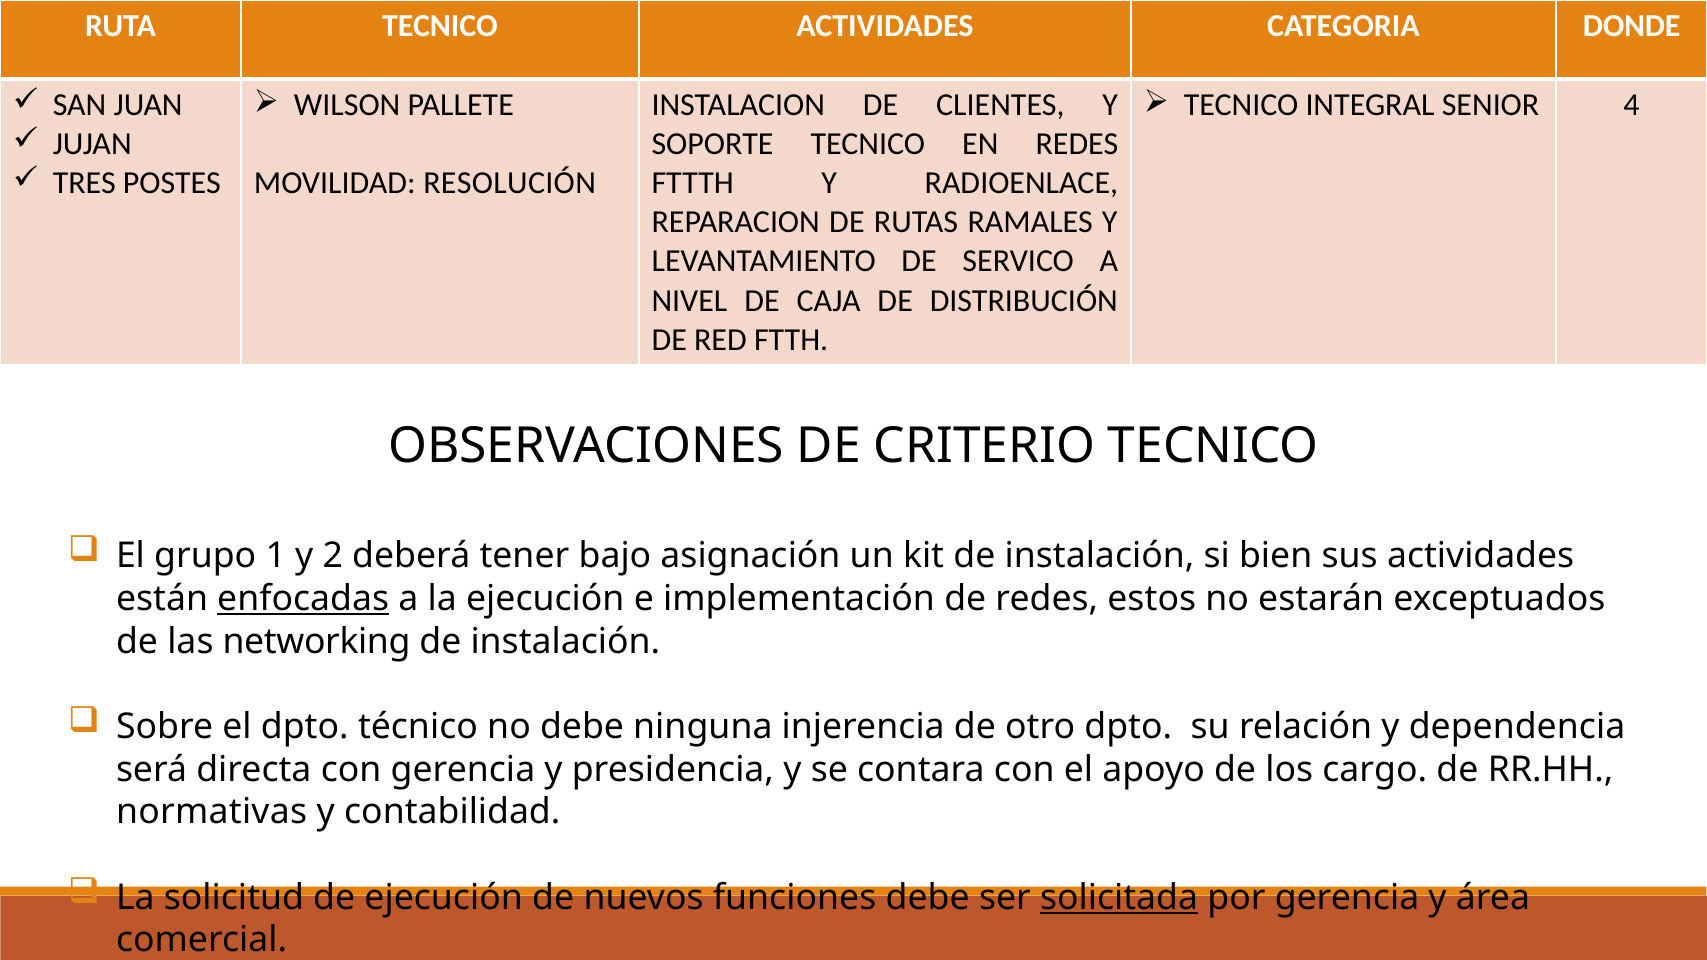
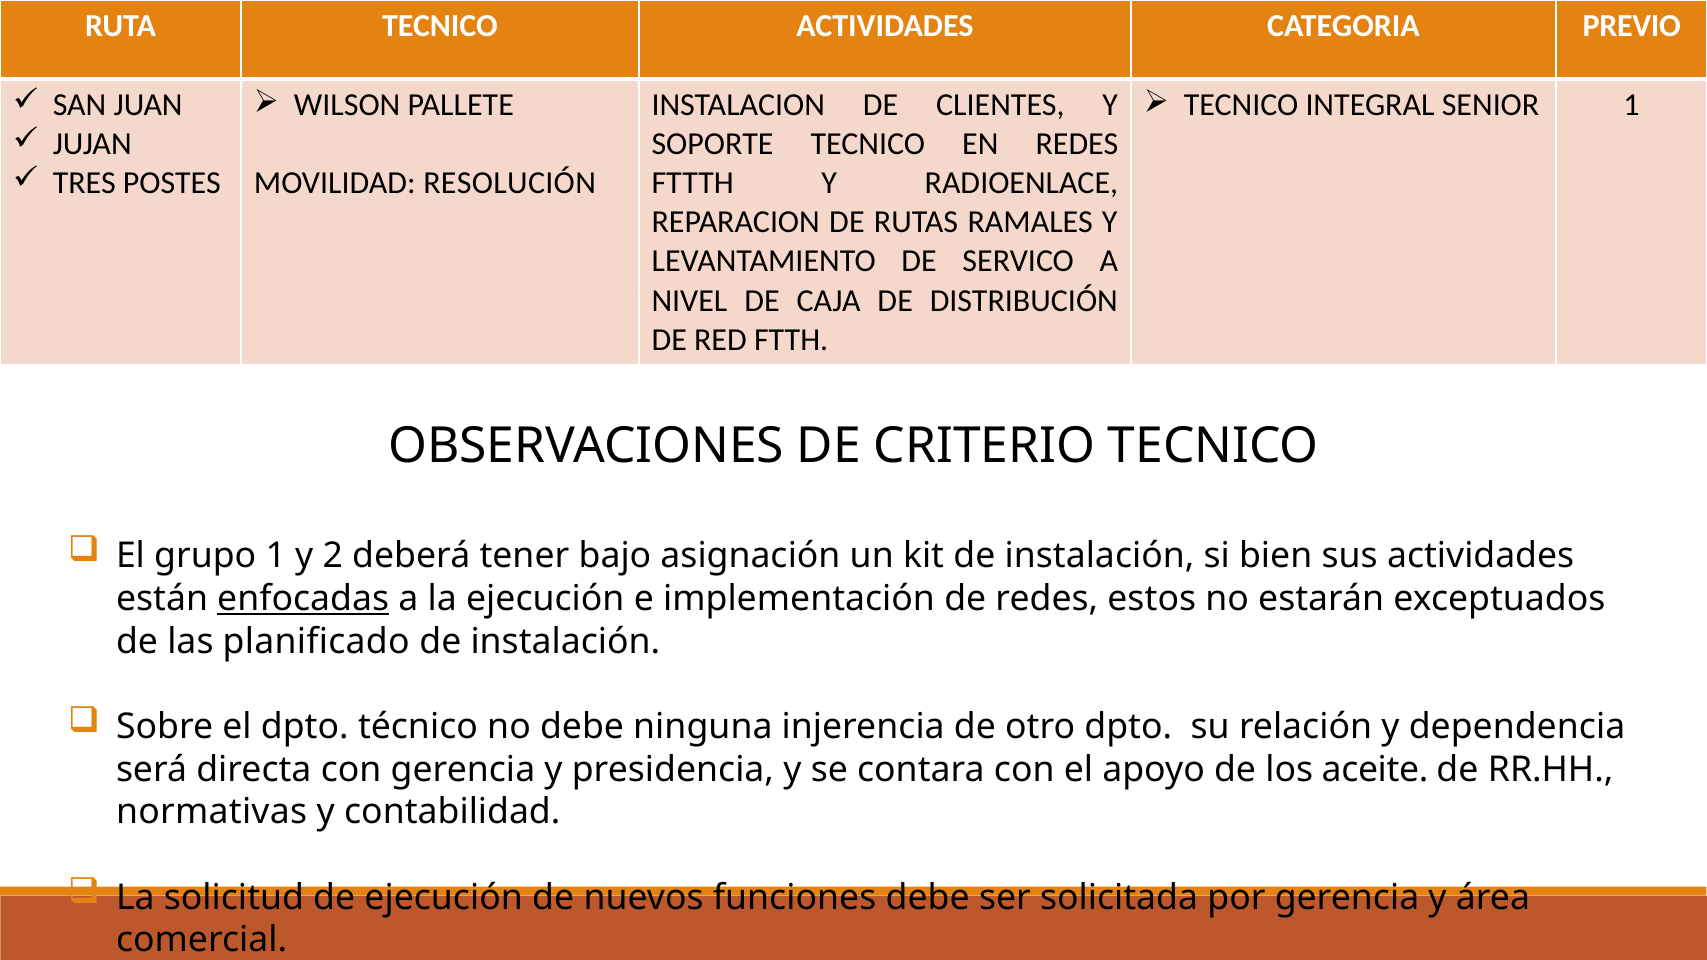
DONDE: DONDE -> PREVIO (1632, 26)
SENIOR 4: 4 -> 1 (1631, 105)
networking: networking -> planificado (316, 641)
cargo: cargo -> aceite (1375, 770)
solicitada underline: present -> none (1119, 898)
